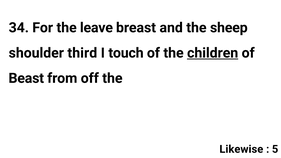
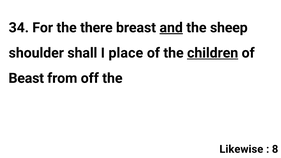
leave: leave -> there (96, 28)
and underline: none -> present (171, 28)
third: third -> shall (82, 53)
touch: touch -> place (126, 53)
5: 5 -> 8 (275, 149)
